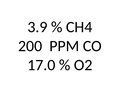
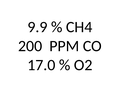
3.9: 3.9 -> 9.9 (37, 27)
